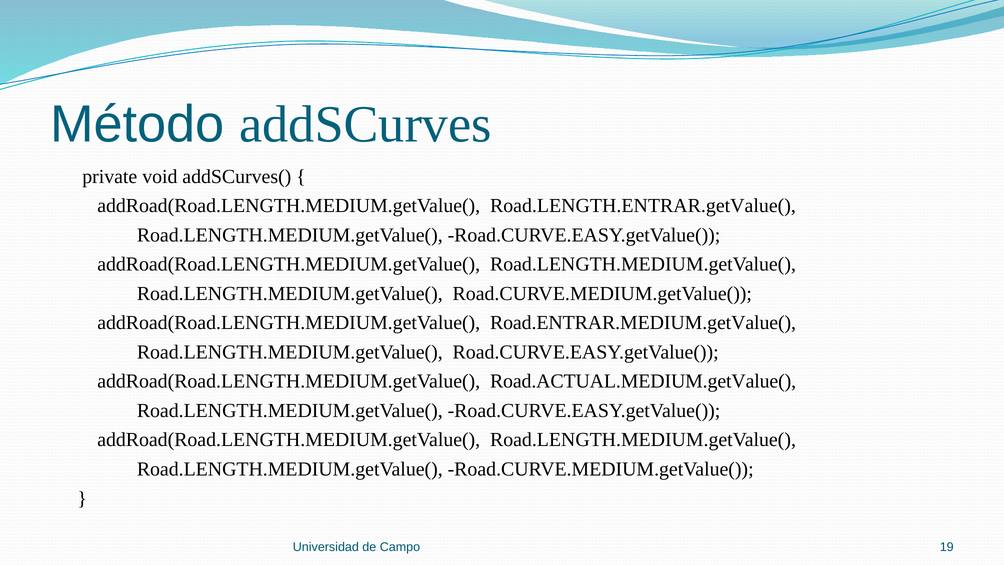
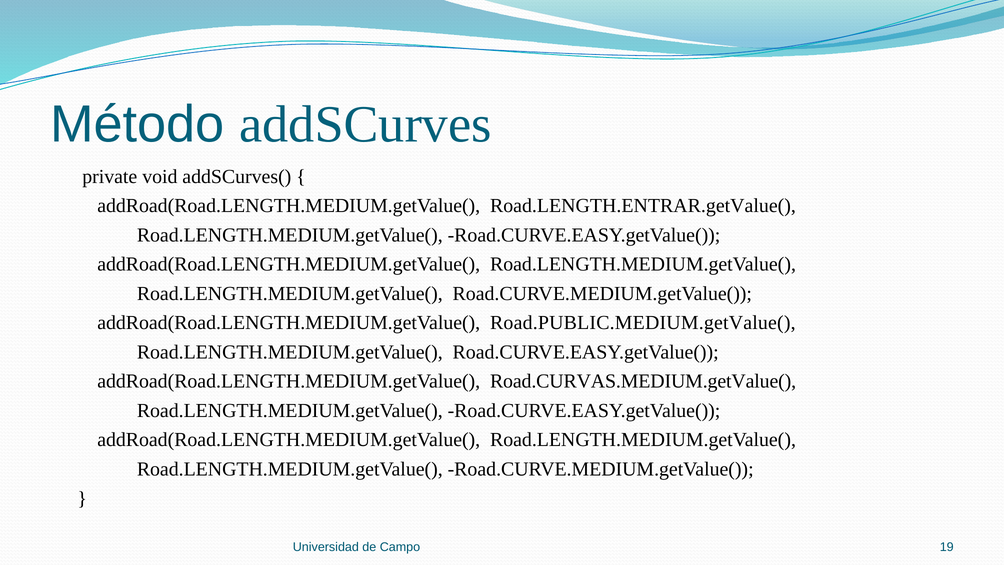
Road.ENTRAR.MEDIUM.getValue(: Road.ENTRAR.MEDIUM.getValue( -> Road.PUBLIC.MEDIUM.getValue( (643, 323)
Road.ACTUAL.MEDIUM.getValue(: Road.ACTUAL.MEDIUM.getValue( -> Road.CURVAS.MEDIUM.getValue( (643, 381)
